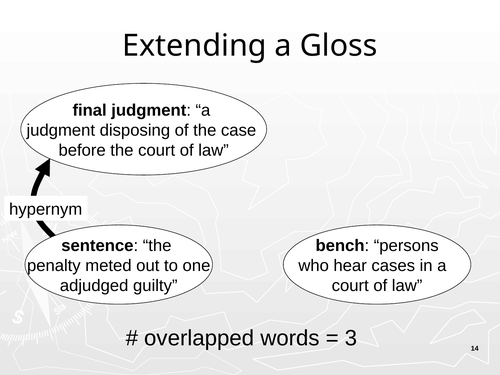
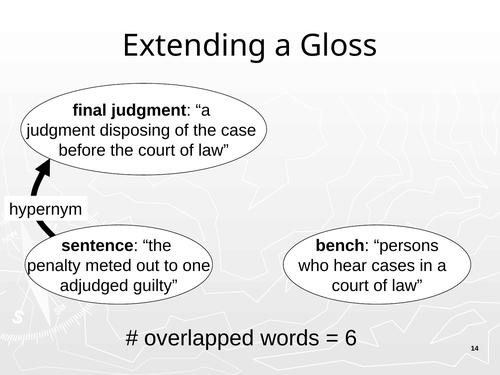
3: 3 -> 6 (351, 338)
